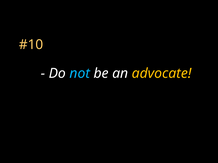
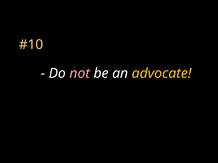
not colour: light blue -> pink (80, 74)
